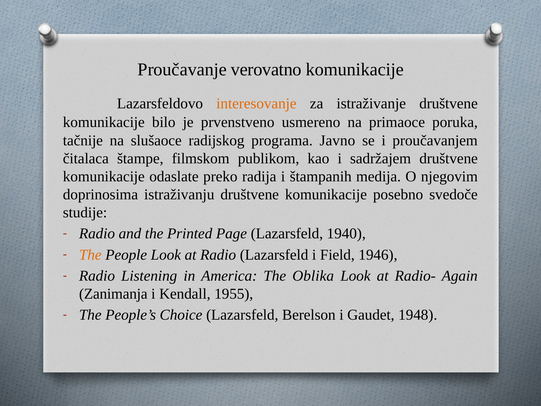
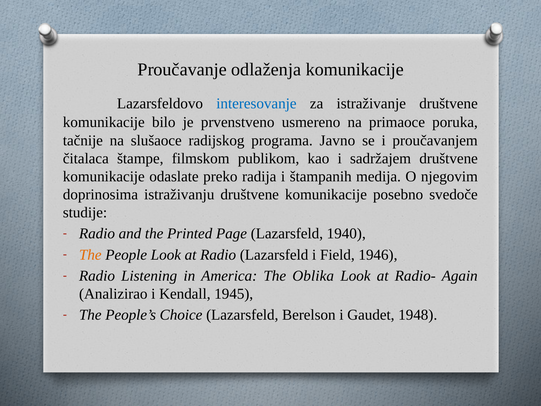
verovatno: verovatno -> odlaženja (266, 69)
interesovanje colour: orange -> blue (256, 104)
Zanimanja: Zanimanja -> Analizirao (113, 294)
1955: 1955 -> 1945 (234, 294)
